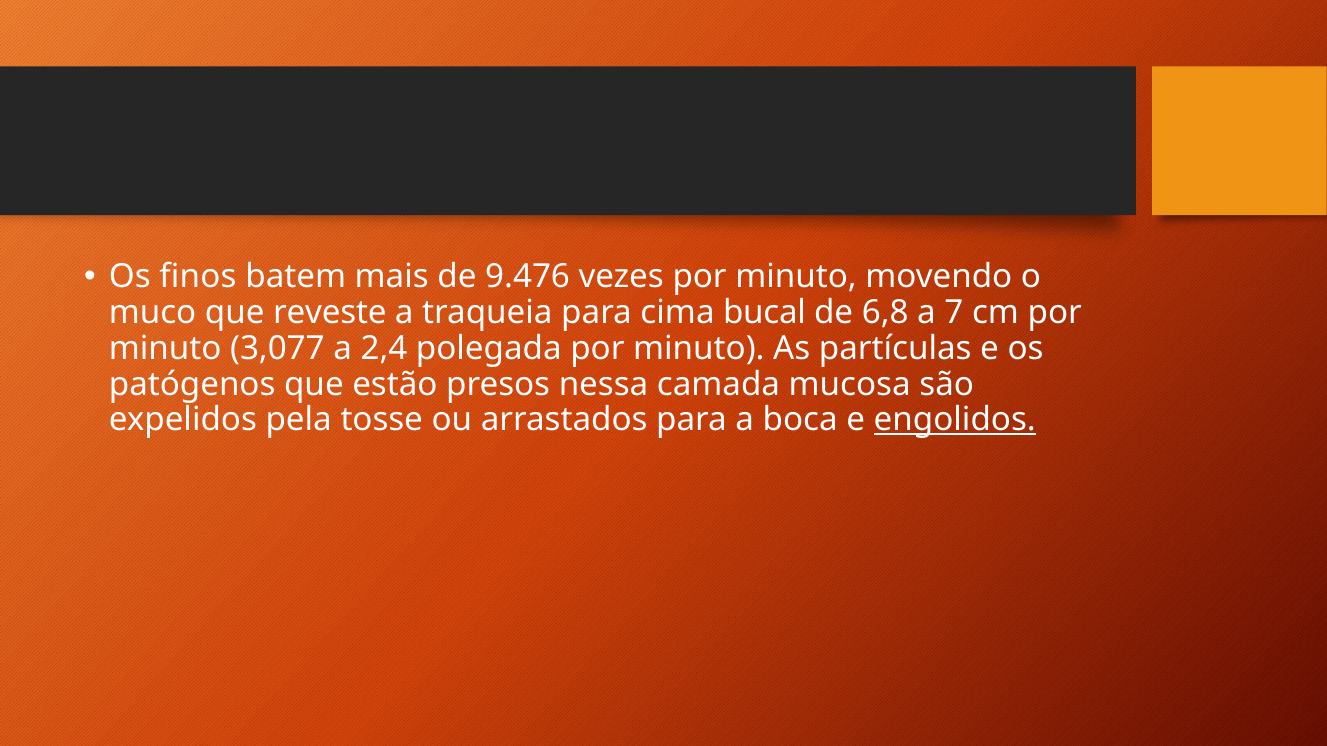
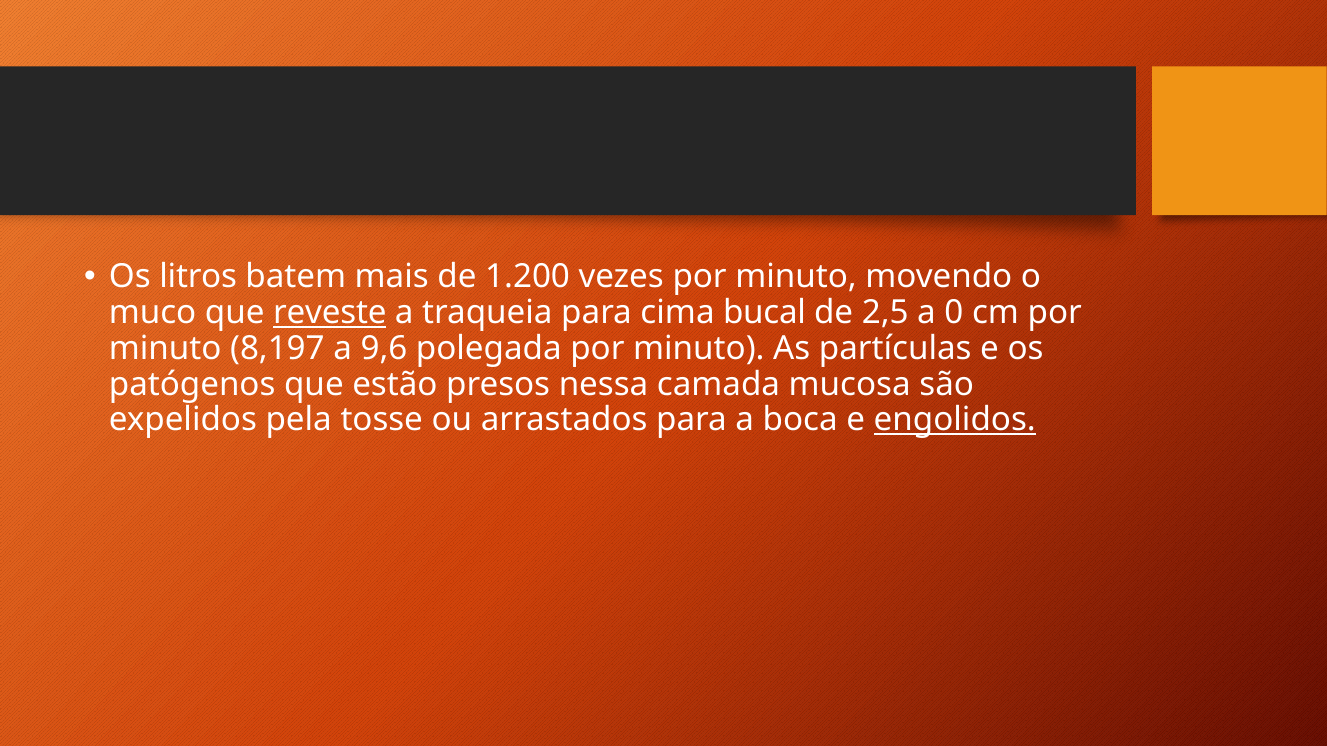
finos: finos -> litros (198, 277)
9.476: 9.476 -> 1.200 (528, 277)
reveste underline: none -> present (330, 313)
6,8: 6,8 -> 2,5 (885, 313)
7: 7 -> 0 (954, 313)
3,077: 3,077 -> 8,197 (277, 349)
2,4: 2,4 -> 9,6 (384, 349)
